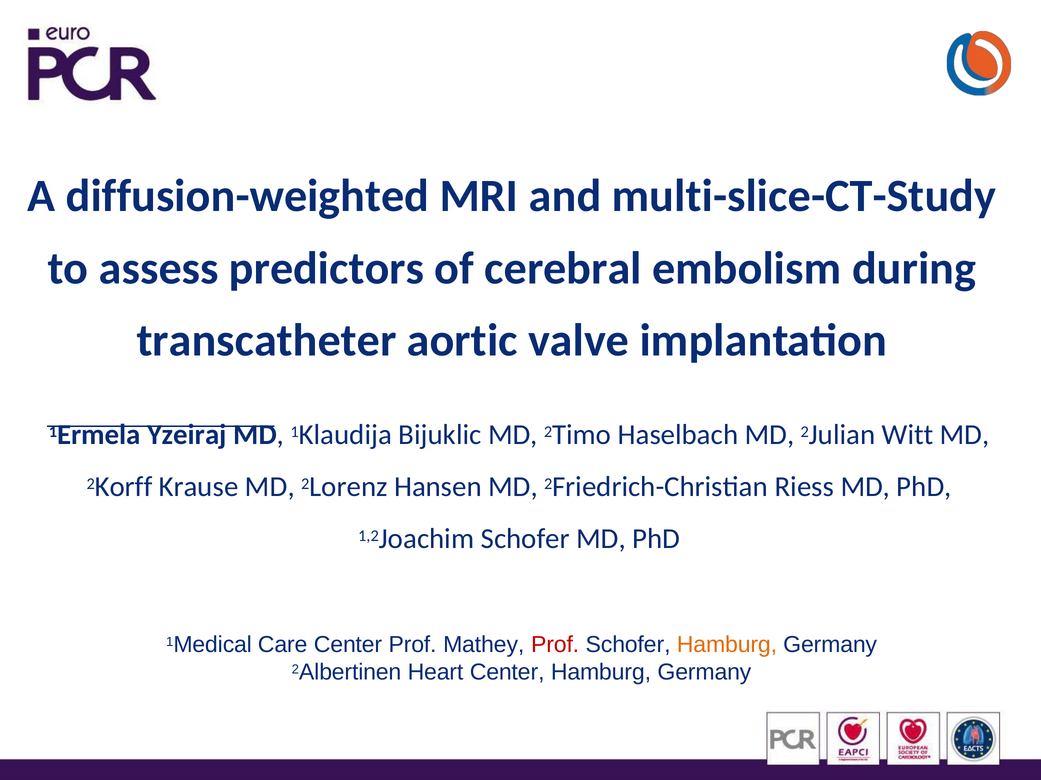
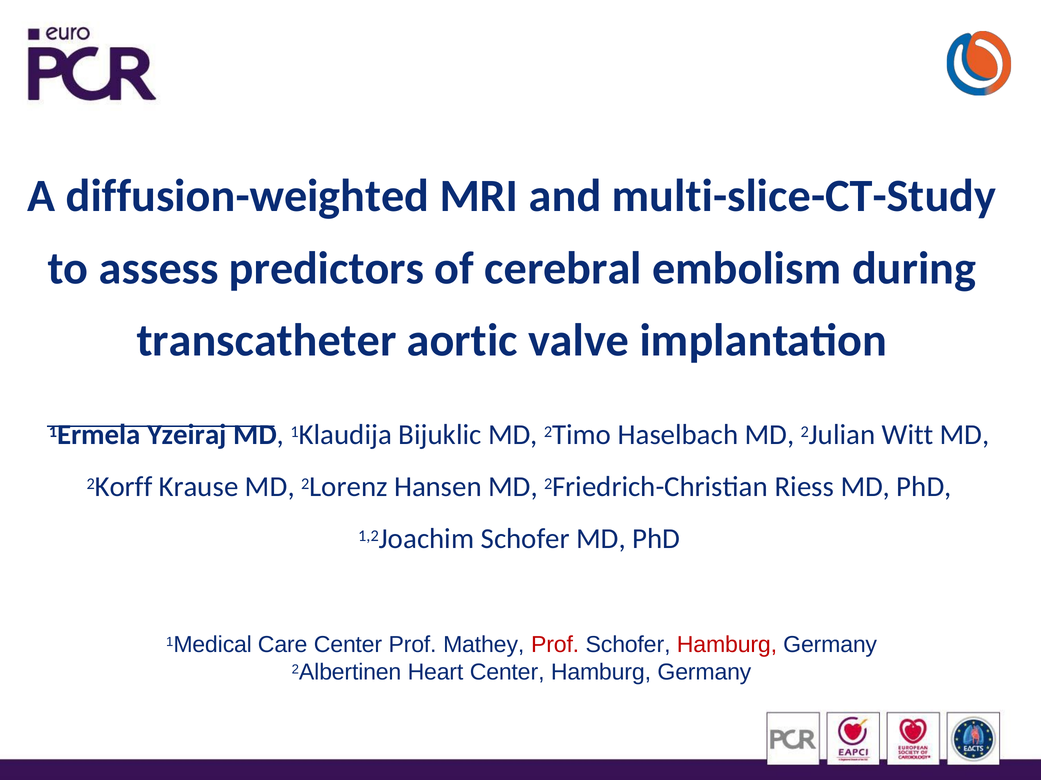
Hamburg colour: orange -> red (727, 645)
